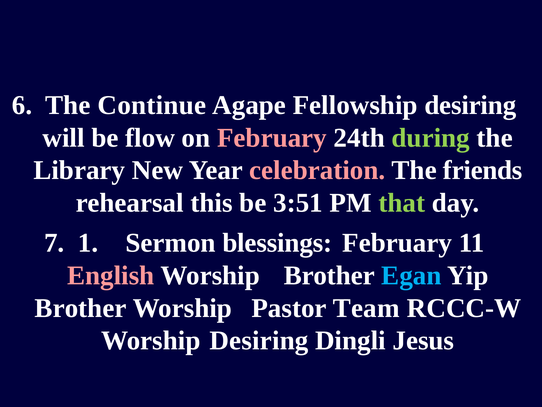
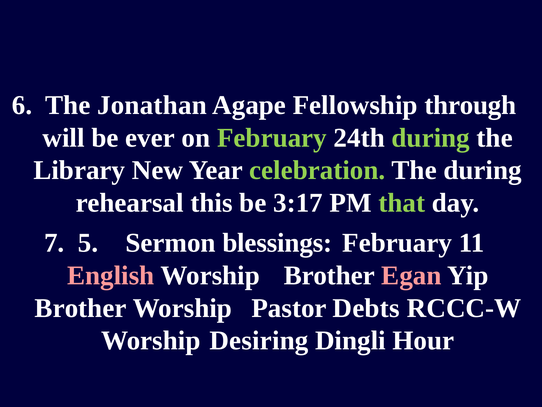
Continue: Continue -> Jonathan (152, 105)
Fellowship desiring: desiring -> through (470, 105)
flow: flow -> ever (150, 138)
February colour: pink -> light green (272, 138)
celebration colour: pink -> light green (317, 170)
The friends: friends -> during (483, 170)
3:51: 3:51 -> 3:17 (298, 203)
1: 1 -> 5 (88, 243)
Egan colour: light blue -> pink (411, 275)
Team: Team -> Debts (366, 308)
Jesus: Jesus -> Hour (423, 340)
